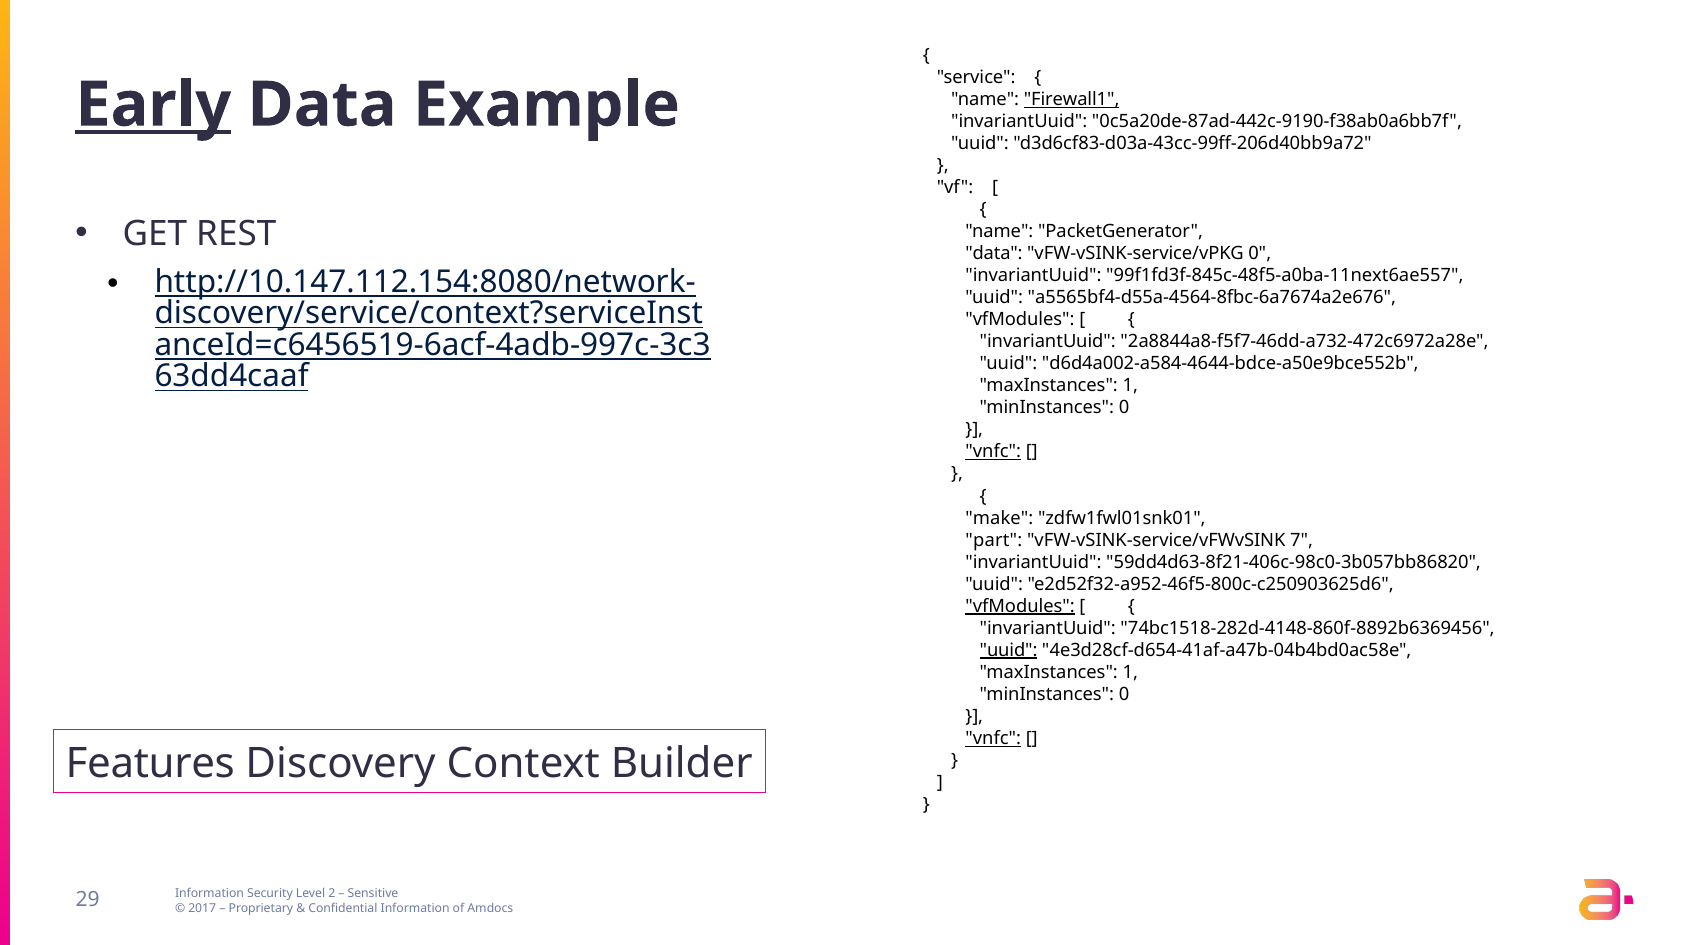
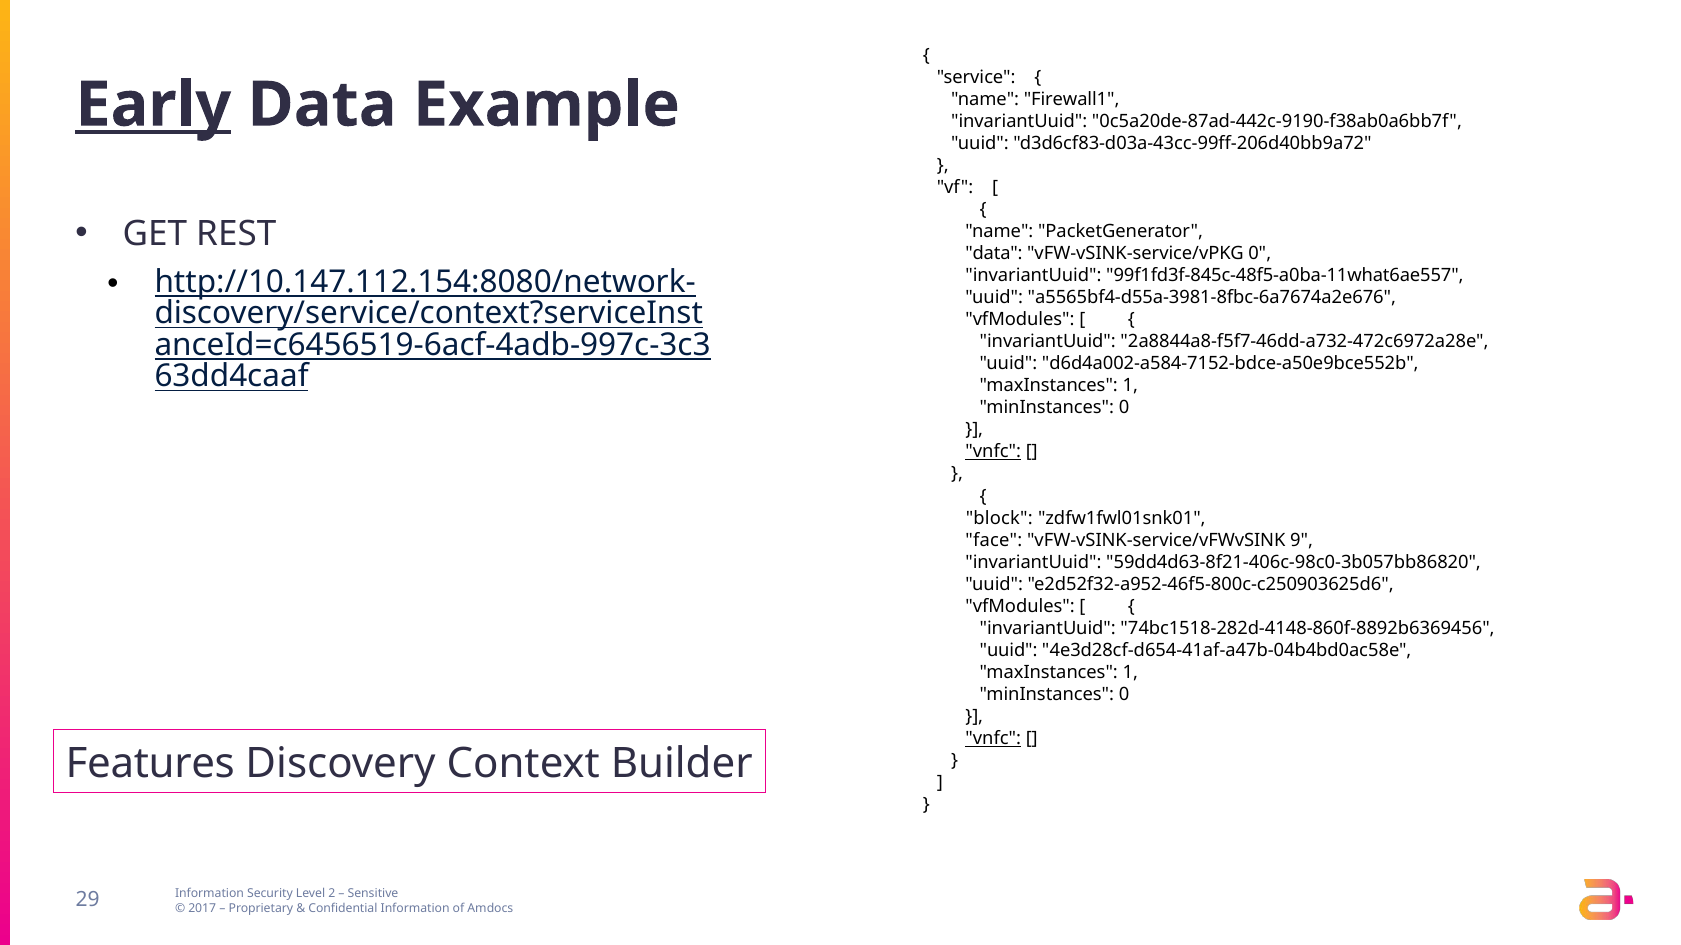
Firewall1 underline: present -> none (1072, 100)
99f1fd3f-845c-48f5-a0ba-11next6ae557: 99f1fd3f-845c-48f5-a0ba-11next6ae557 -> 99f1fd3f-845c-48f5-a0ba-11what6ae557 (1285, 276)
a5565bf4-d55a-4564-8fbc-6a7674a2e676: a5565bf4-d55a-4564-8fbc-6a7674a2e676 -> a5565bf4-d55a-3981-8fbc-6a7674a2e676 (1212, 298)
d6d4a002-a584-4644-bdce-a50e9bce552b: d6d4a002-a584-4644-bdce-a50e9bce552b -> d6d4a002-a584-7152-bdce-a50e9bce552b (1230, 364)
make: make -> block (999, 518)
part: part -> face (994, 540)
7: 7 -> 9 (1302, 540)
vfModules underline: present -> none (1020, 606)
uuid underline: present -> none (1009, 651)
